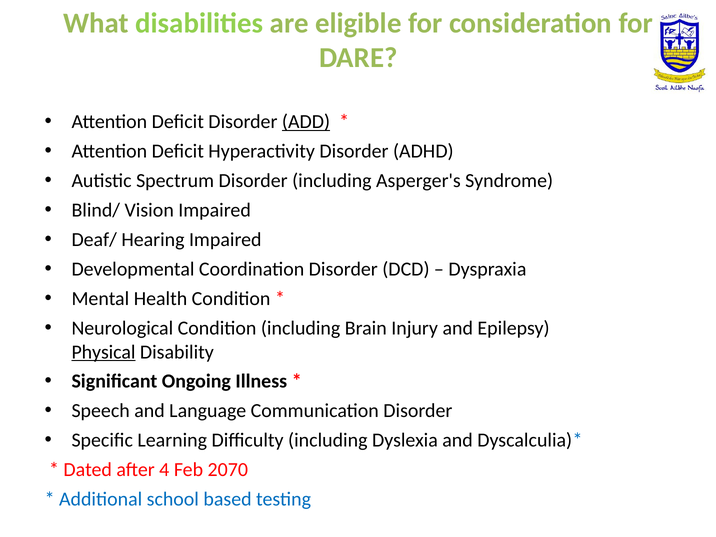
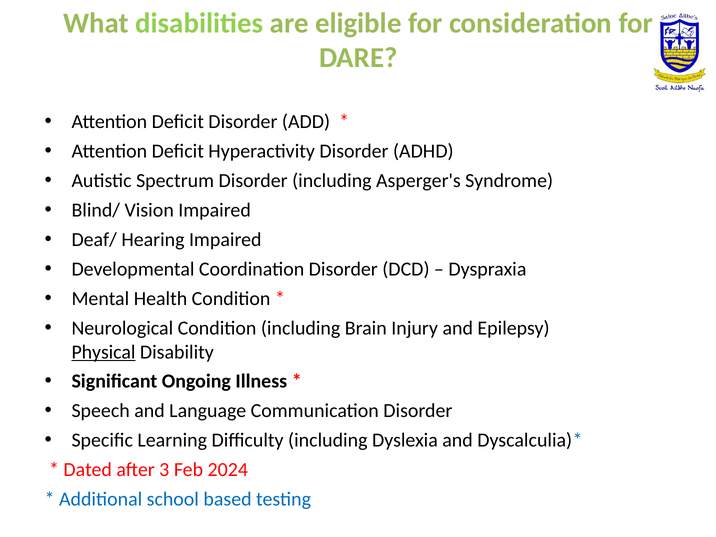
ADD underline: present -> none (306, 122)
4: 4 -> 3 (164, 470)
2070: 2070 -> 2024 (228, 470)
